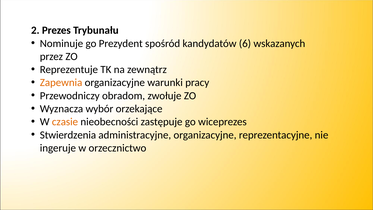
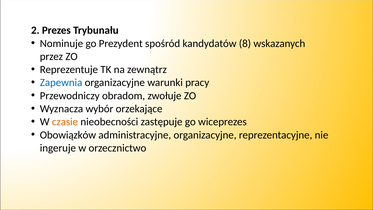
6: 6 -> 8 (245, 43)
Zapewnia colour: orange -> blue (61, 83)
Stwierdzenia: Stwierdzenia -> Obowiązków (68, 135)
